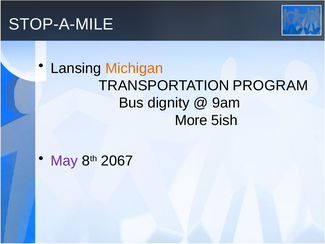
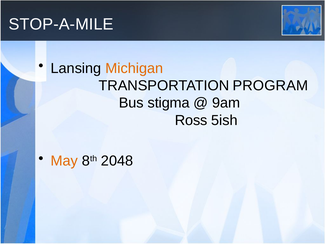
dignity: dignity -> stigma (169, 103)
More: More -> Ross (191, 120)
May colour: purple -> orange (64, 161)
2067: 2067 -> 2048 (117, 161)
